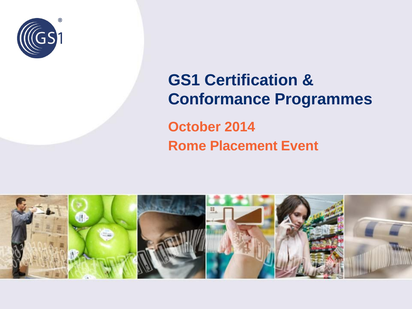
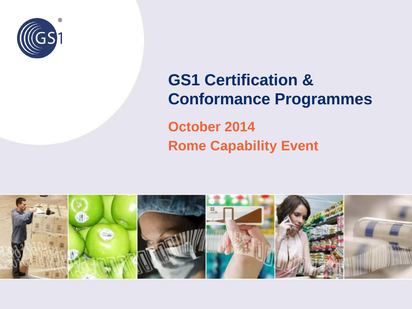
Placement: Placement -> Capability (244, 146)
